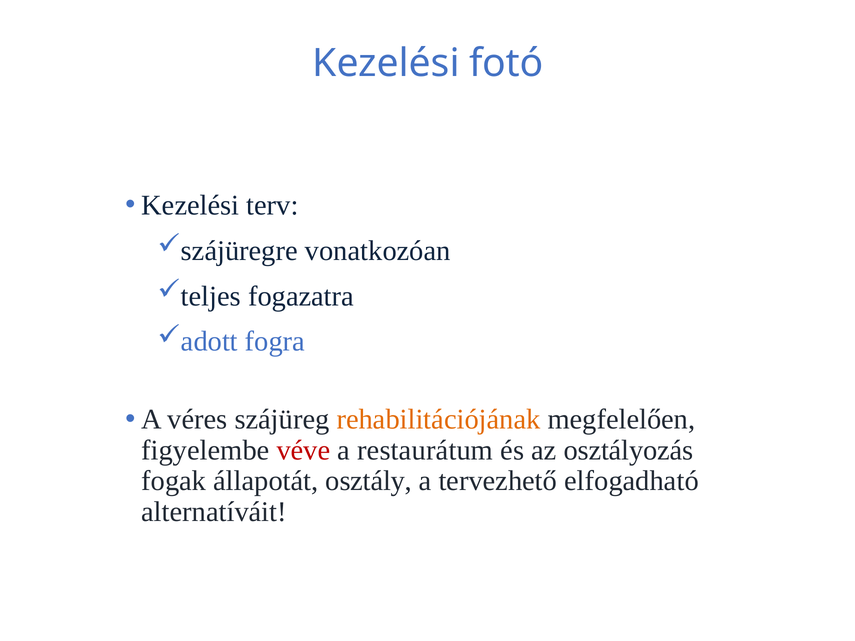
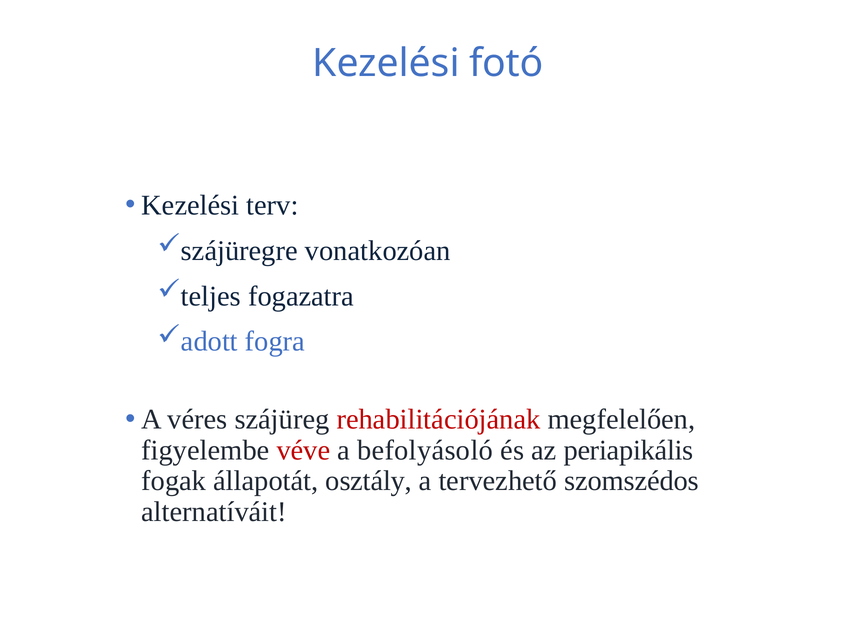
rehabilitációjának colour: orange -> red (439, 420)
restaurátum: restaurátum -> befolyásoló (425, 450)
osztályozás: osztályozás -> periapikális (629, 450)
elfogadható: elfogadható -> szomszédos (632, 481)
